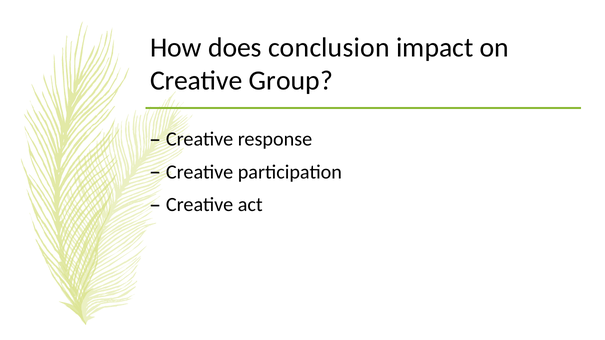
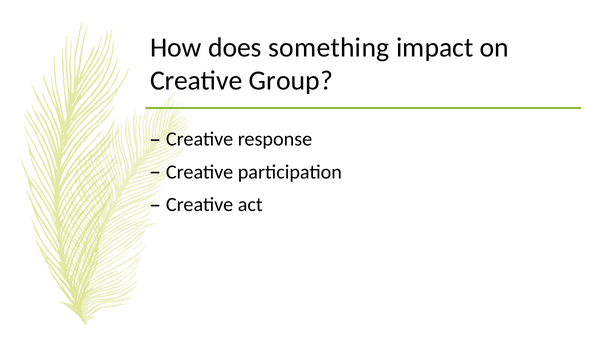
conclusion: conclusion -> something (329, 48)
